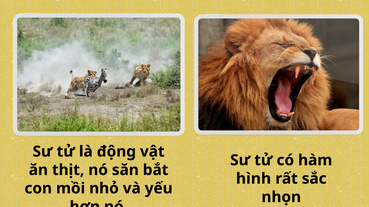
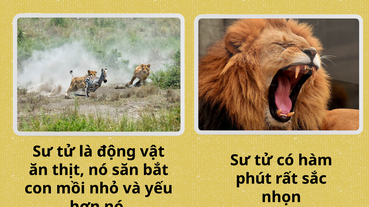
hình: hình -> phút (254, 179)
